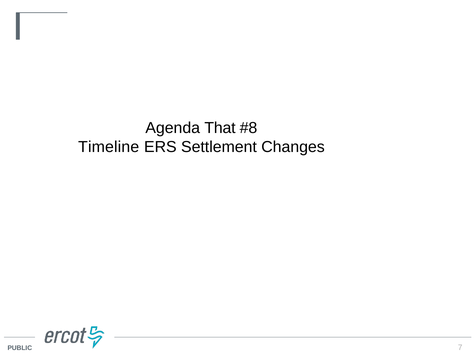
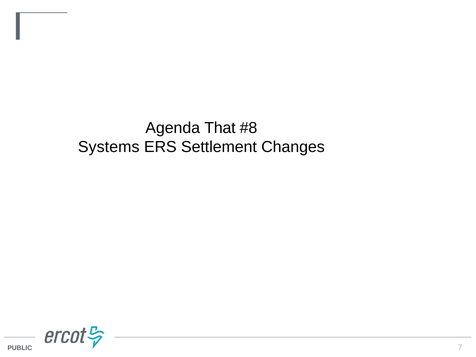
Timeline: Timeline -> Systems (109, 147)
